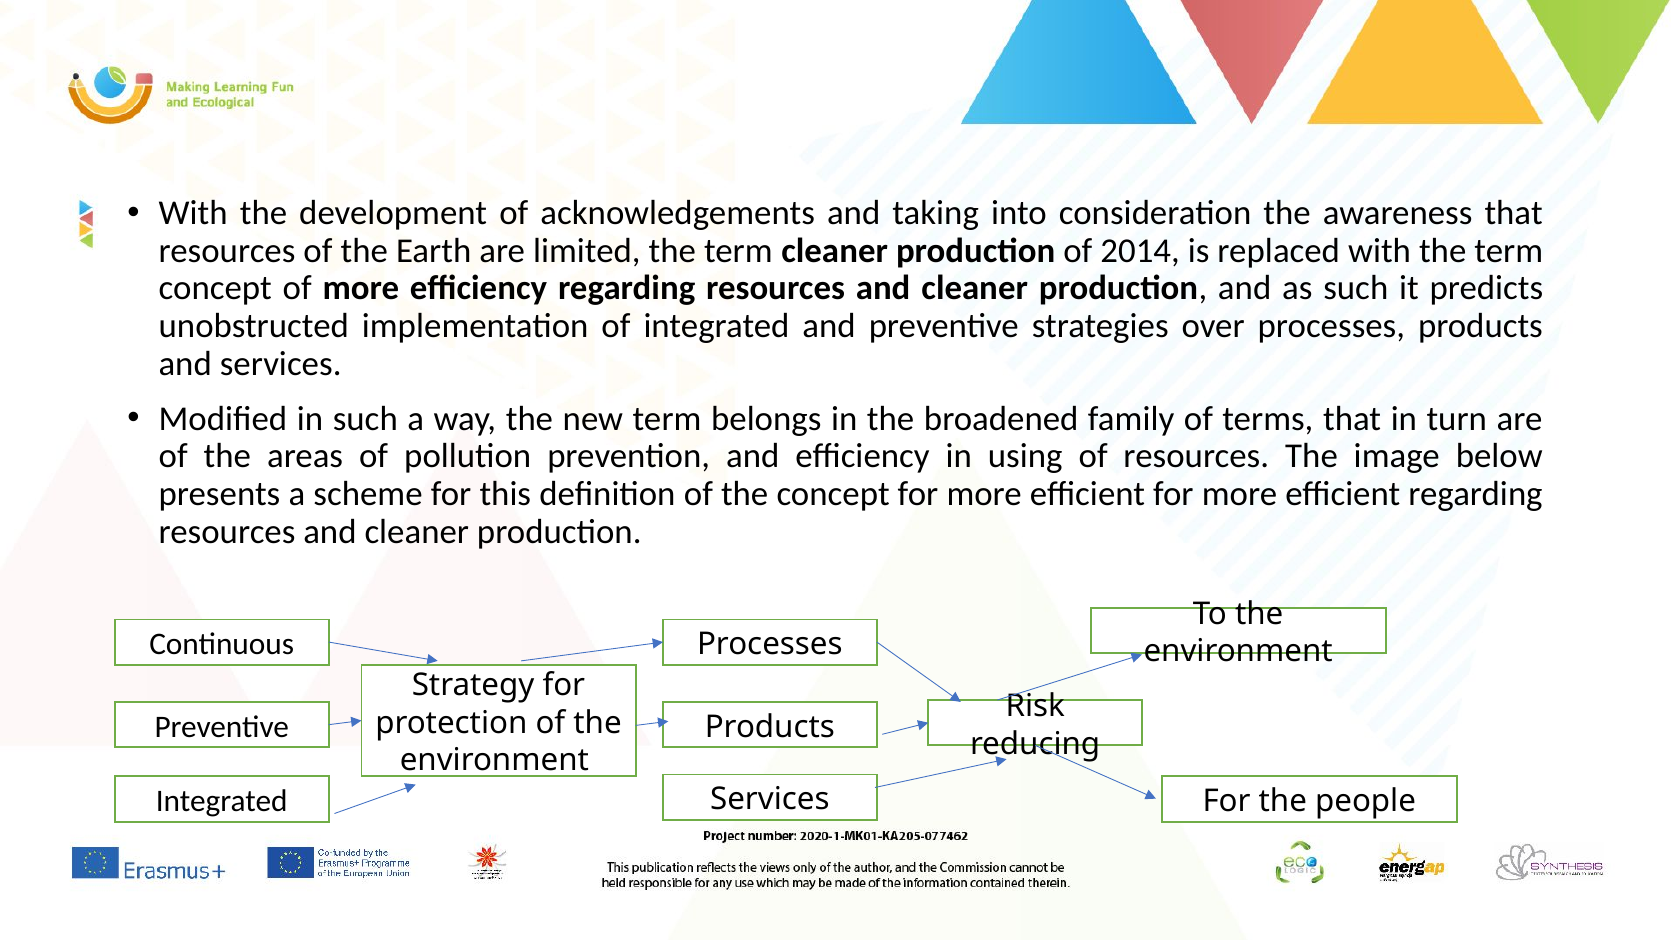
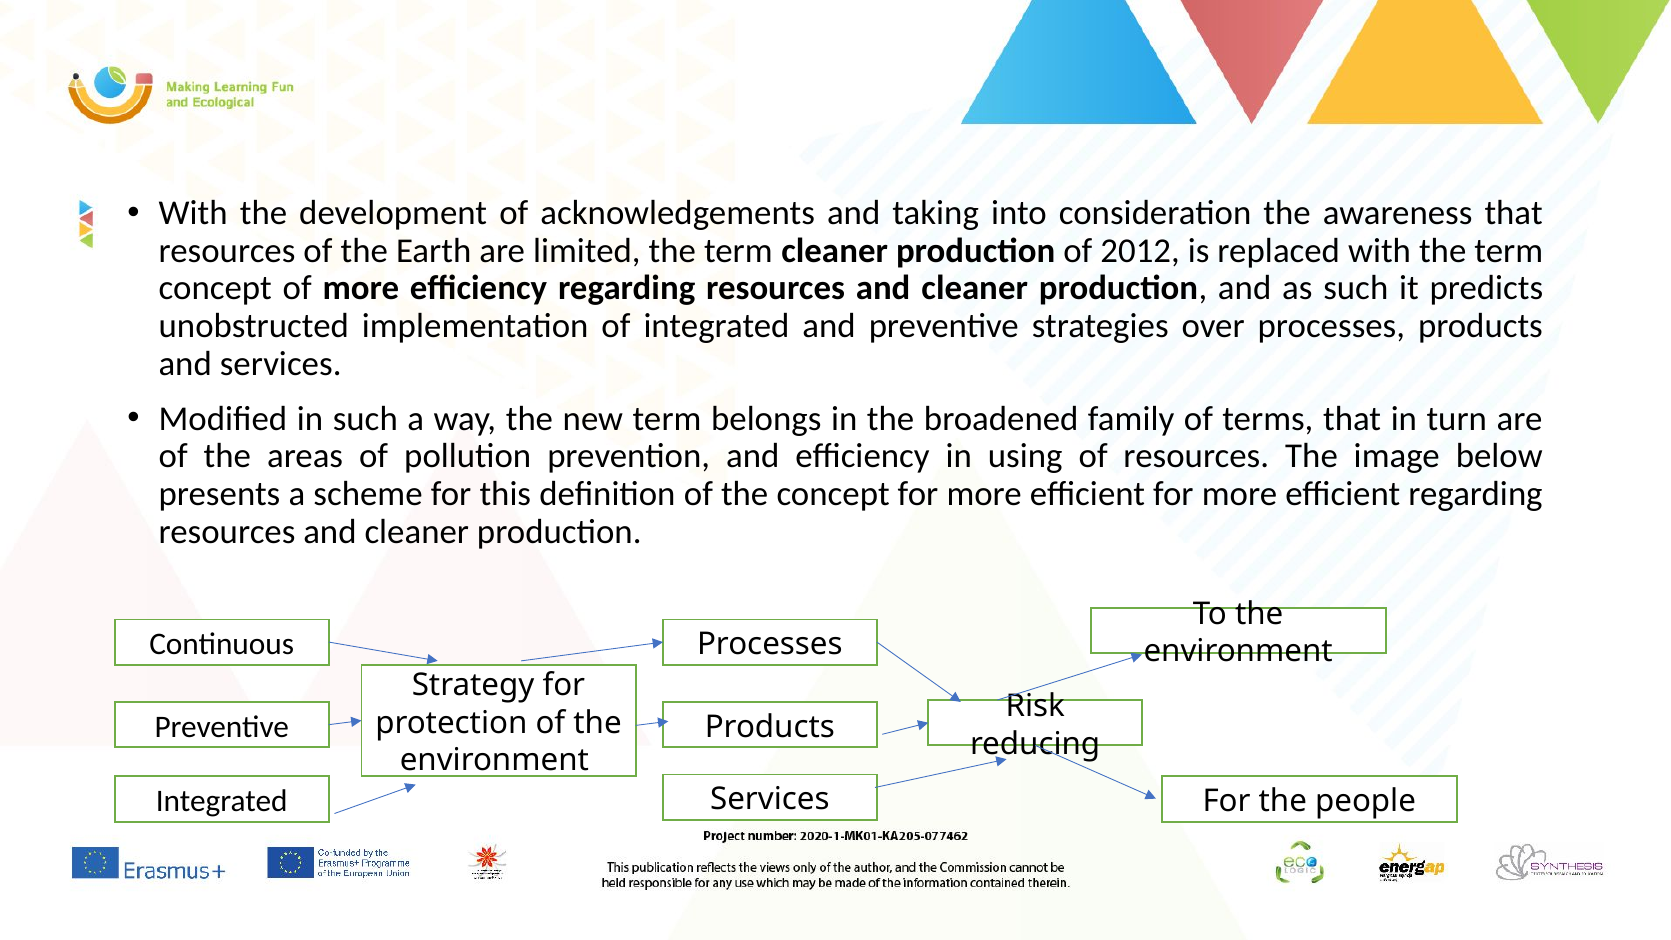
2014: 2014 -> 2012 (1140, 251)
